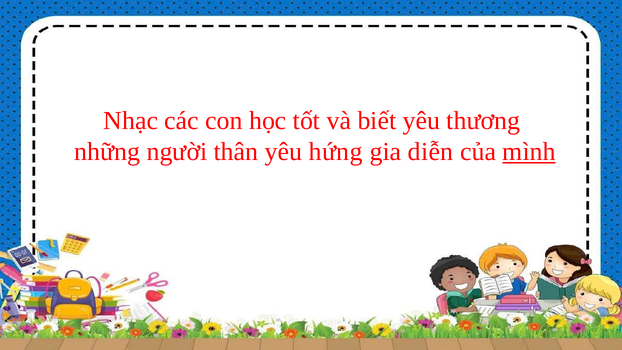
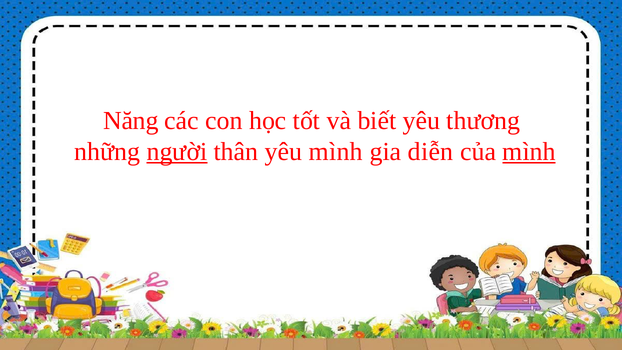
Nhạc: Nhạc -> Năng (131, 121)
người underline: none -> present (177, 152)
yêu hứng: hứng -> mình (336, 152)
